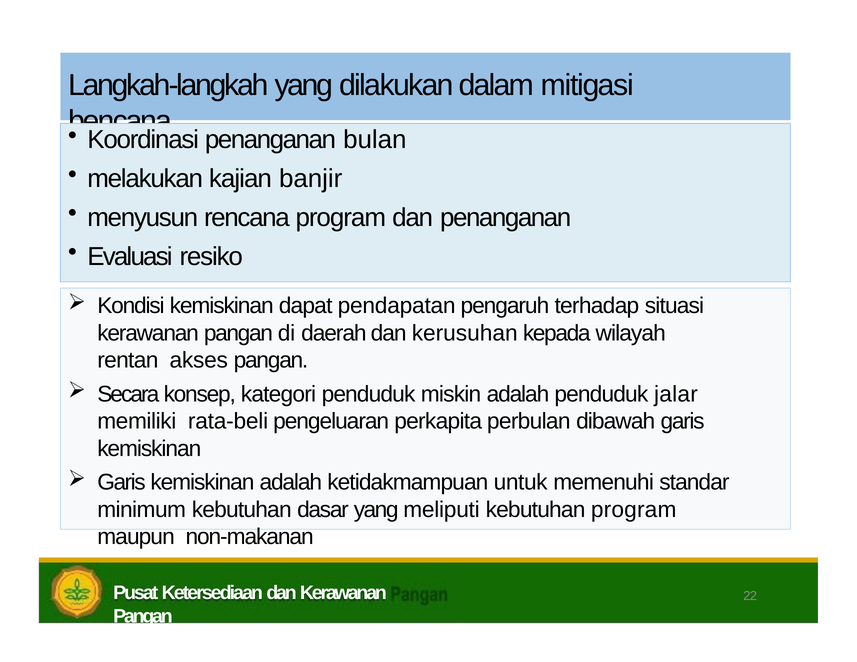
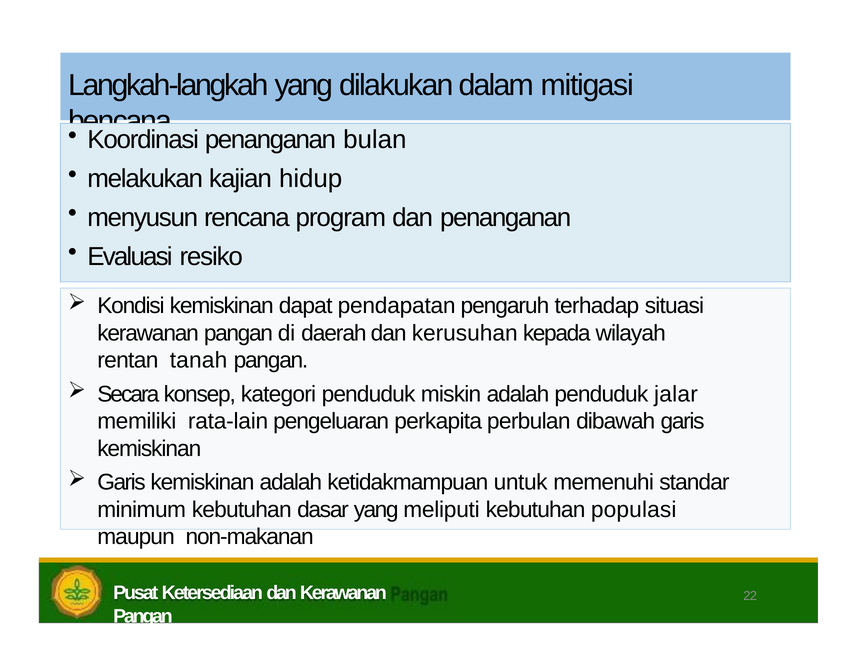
banjir: banjir -> hidup (311, 179)
akses: akses -> tanah (199, 360)
rata-beli: rata-beli -> rata-lain (228, 421)
kebutuhan program: program -> populasi (634, 510)
